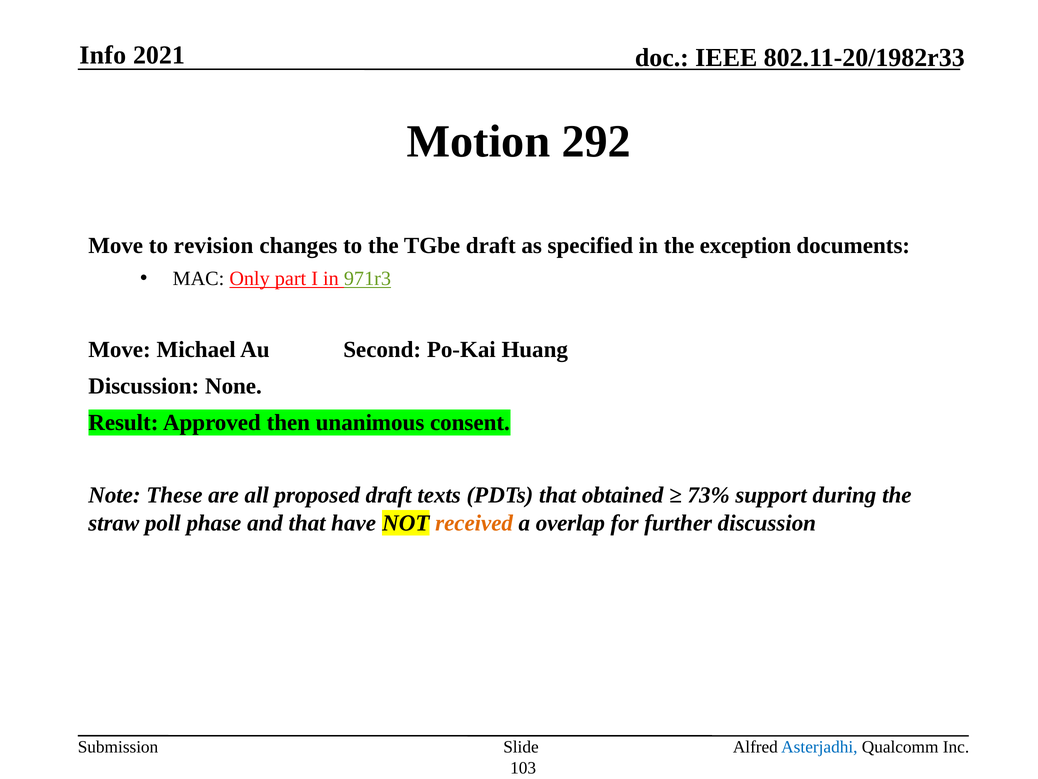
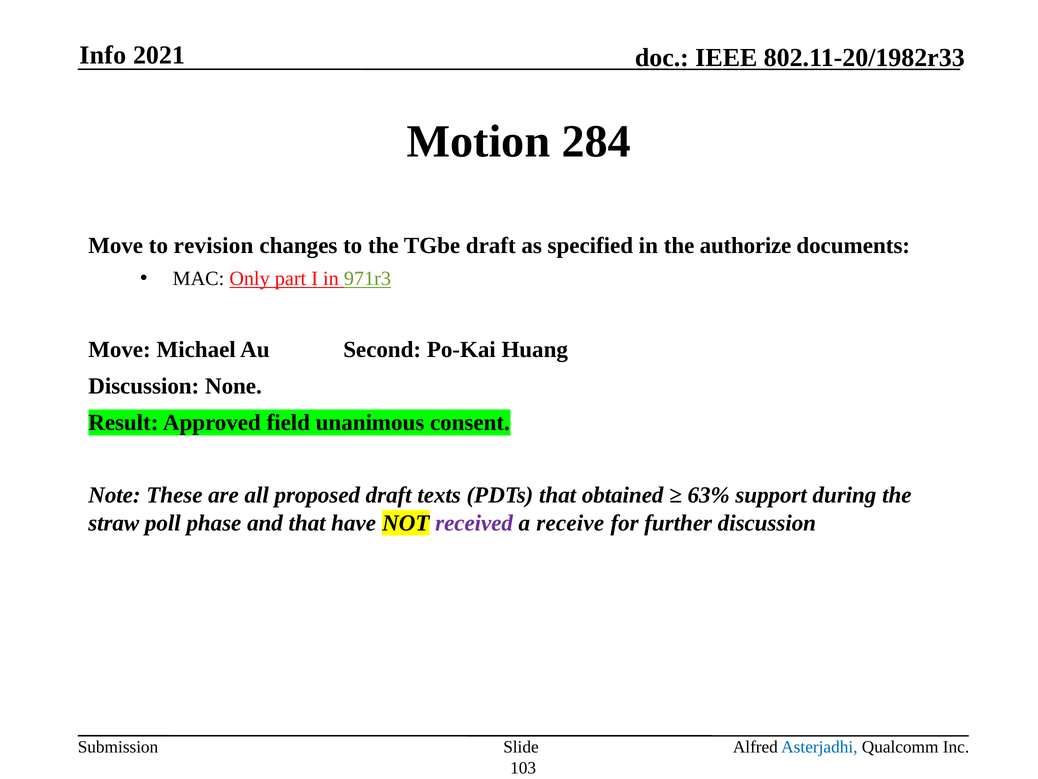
292: 292 -> 284 (596, 141)
exception: exception -> authorize (745, 246)
then: then -> field (288, 422)
73%: 73% -> 63% (709, 495)
received colour: orange -> purple (474, 523)
overlap: overlap -> receive (570, 523)
